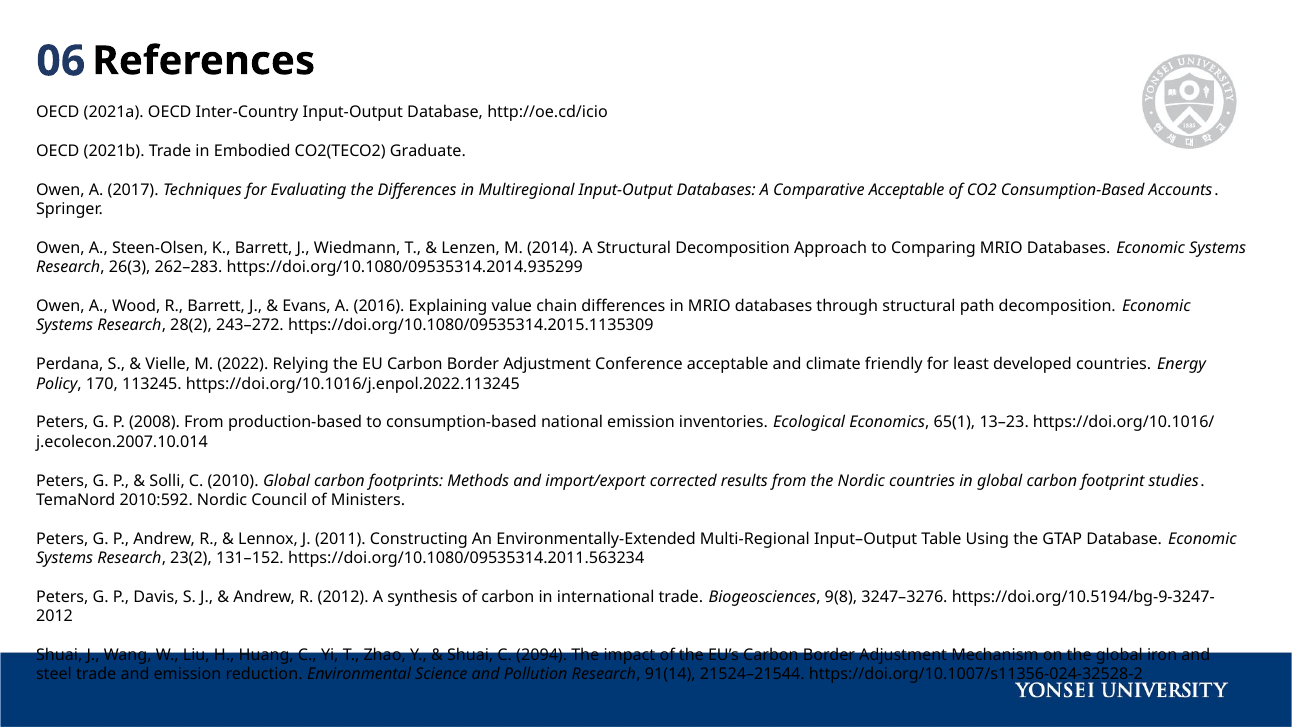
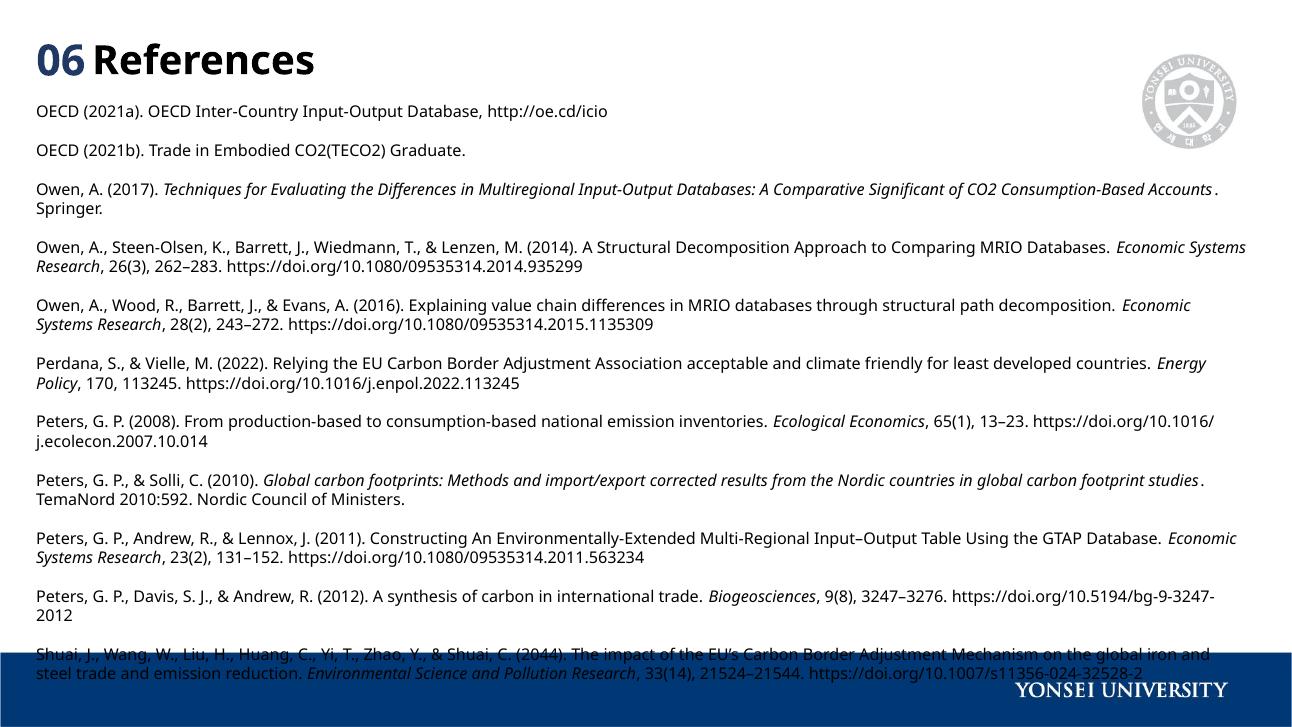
Comparative Acceptable: Acceptable -> Significant (907, 190)
Conference: Conference -> Association (639, 364)
2094: 2094 -> 2044 (542, 655)
91(14: 91(14 -> 33(14 (670, 674)
